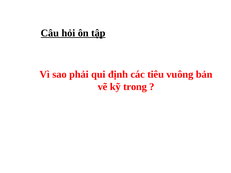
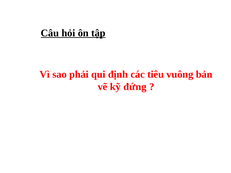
trong: trong -> đứng (135, 87)
